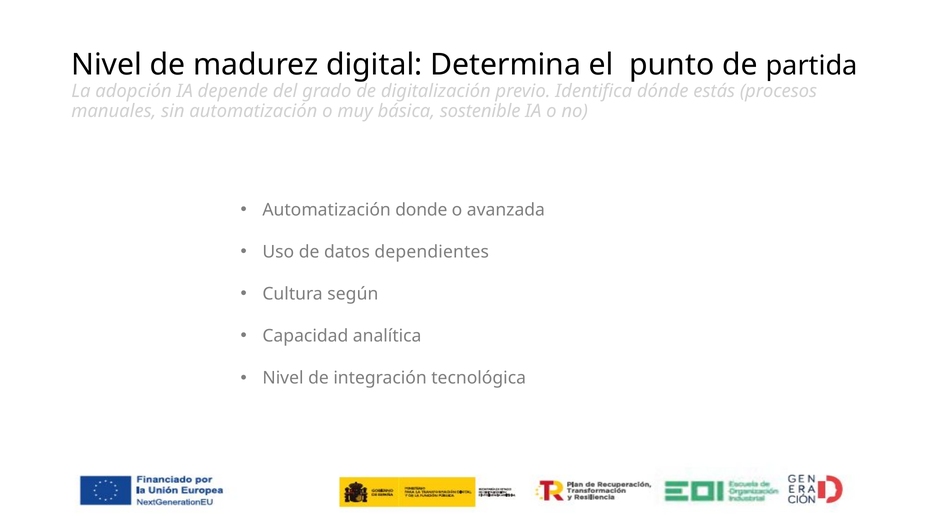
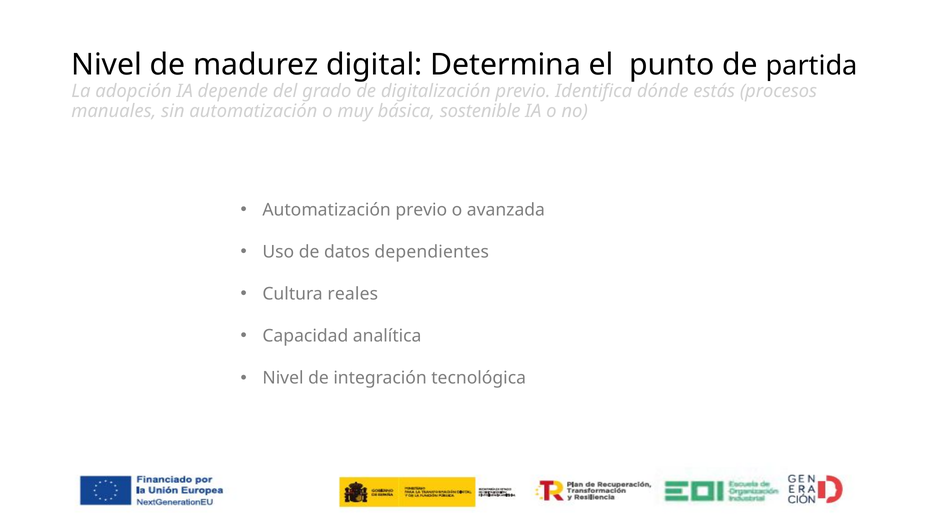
Automatización donde: donde -> previo (421, 210)
según: según -> reales (353, 294)
